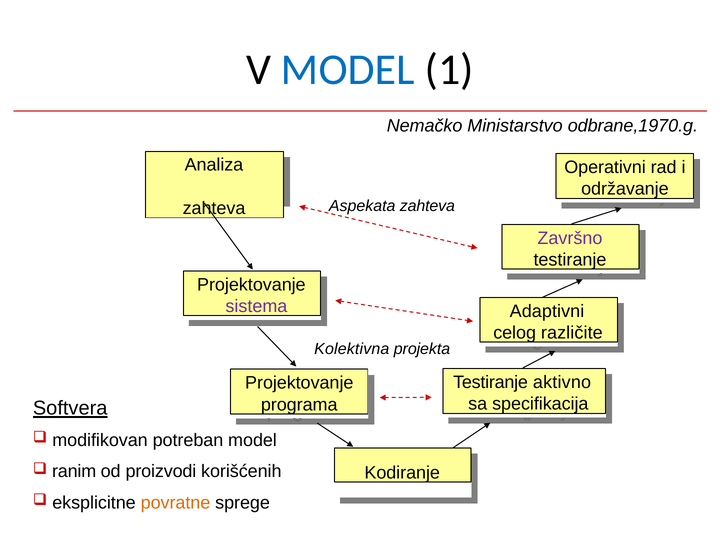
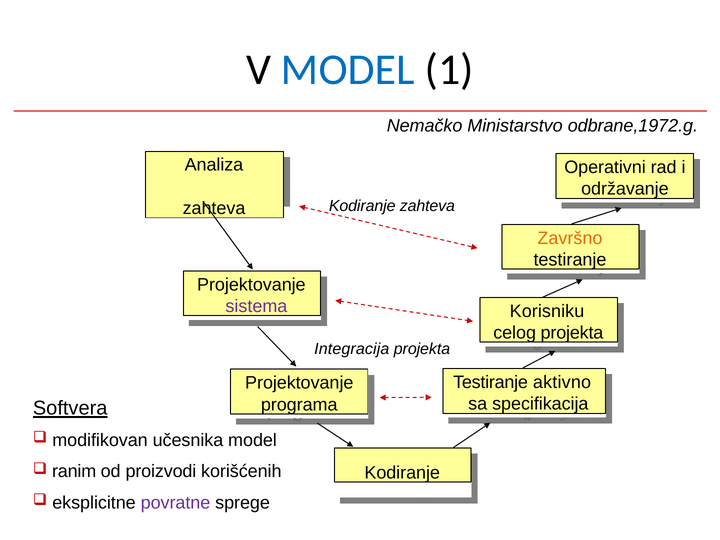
odbrane,1970.g: odbrane,1970.g -> odbrane,1972.g (633, 126)
Aspekata: Aspekata -> Kodiranje (362, 206)
Završno colour: purple -> orange (570, 238)
Adaptivni: Adaptivni -> Korisniku (547, 311)
celog različite: različite -> projekta (572, 333)
Kolektivna: Kolektivna -> Integracija (352, 349)
potreban: potreban -> učesnika (188, 440)
povratne colour: orange -> purple (176, 503)
